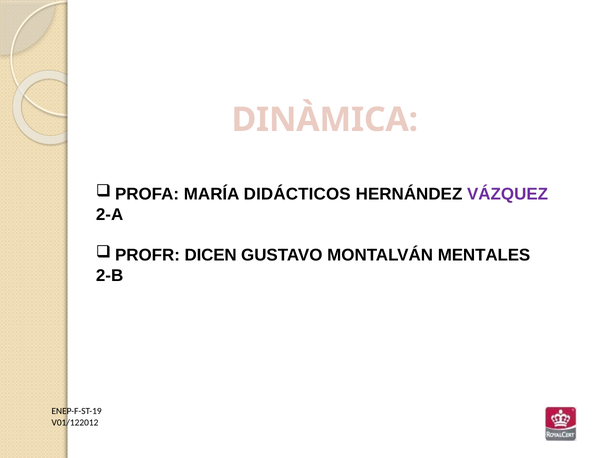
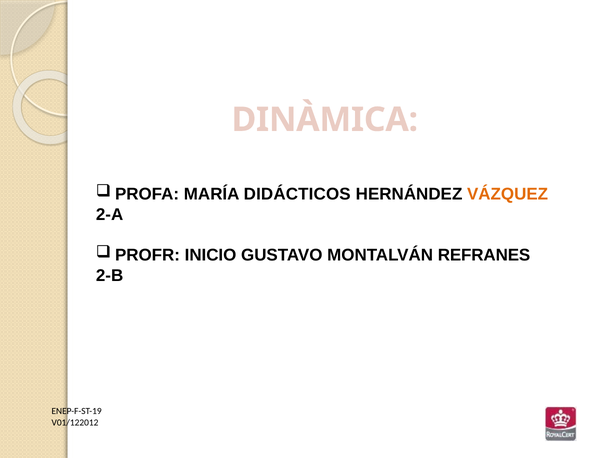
VÁZQUEZ colour: purple -> orange (508, 194)
DICEN: DICEN -> INICIO (211, 255)
MENTALES: MENTALES -> REFRANES (484, 255)
